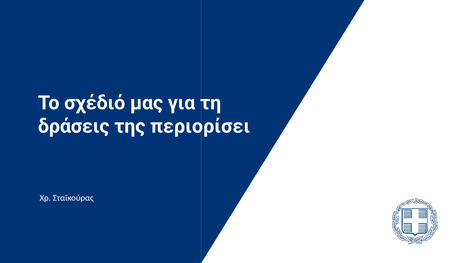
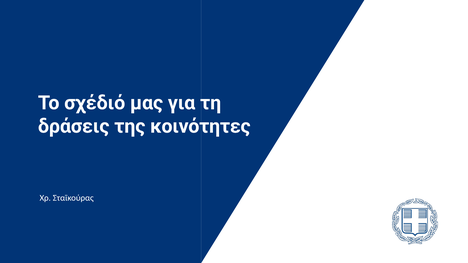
περιορίσει: περιορίσει -> κοινότητες (200, 126)
